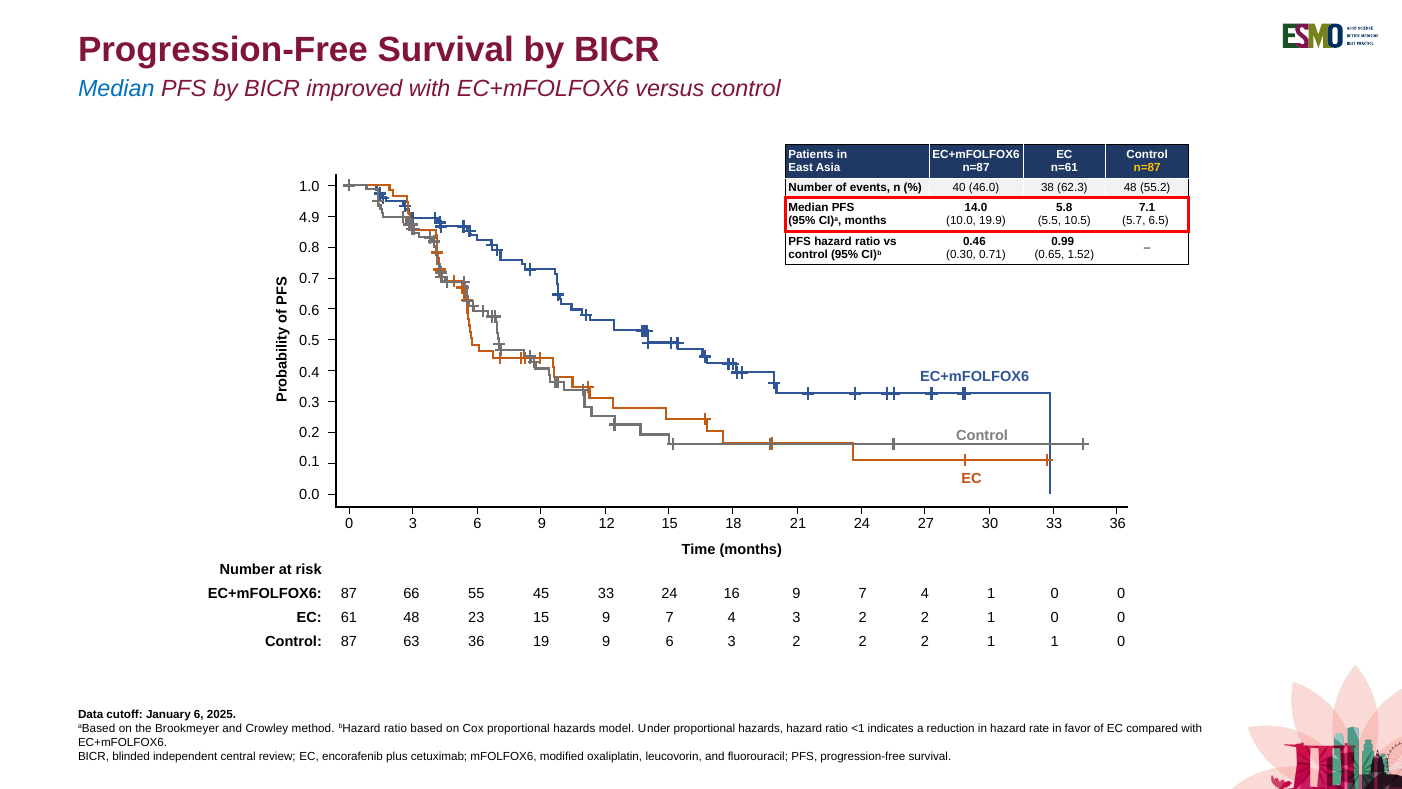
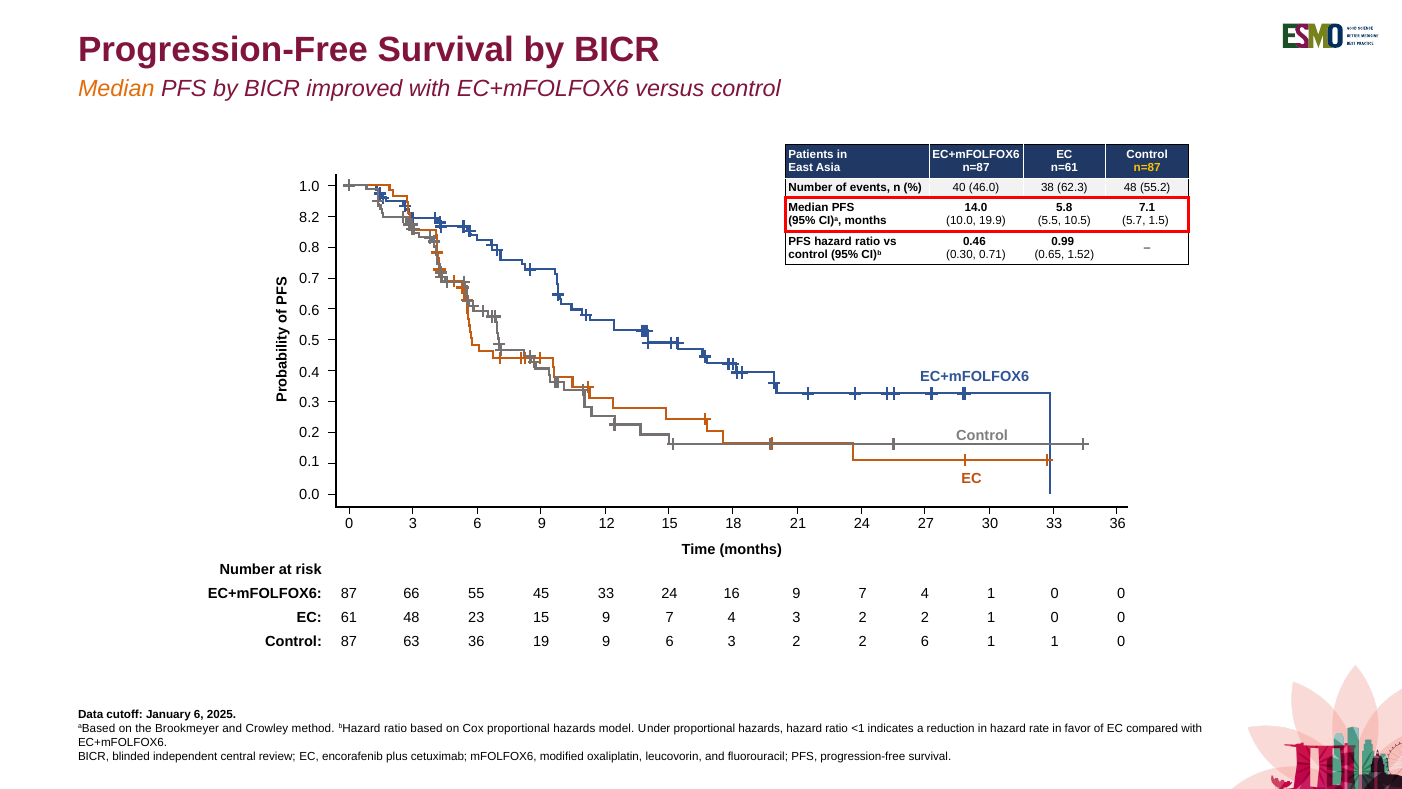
Median colour: blue -> orange (116, 89)
4.9: 4.9 -> 8.2 (309, 217)
6.5: 6.5 -> 1.5 (1159, 221)
2 2 2: 2 -> 6 (925, 641)
